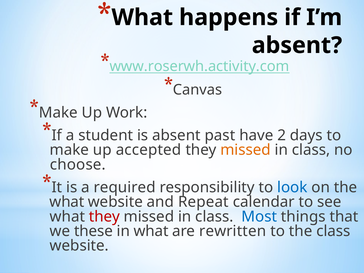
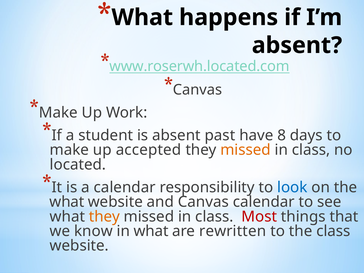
www.roserwh.activity.com: www.roserwh.activity.com -> www.roserwh.located.com (199, 66)
2: 2 -> 8 (282, 135)
choose: choose -> located (78, 165)
a required: required -> calendar (125, 187)
and Repeat: Repeat -> Canvas (203, 202)
they colour: red -> orange (104, 217)
Most colour: blue -> red (259, 217)
these: these -> know (93, 231)
